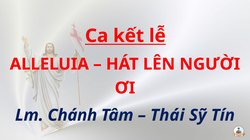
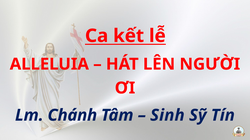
Thái: Thái -> Sinh (167, 116)
